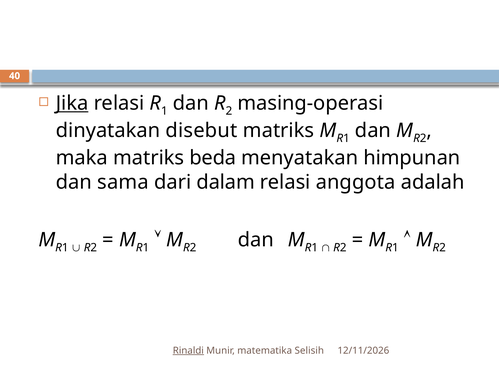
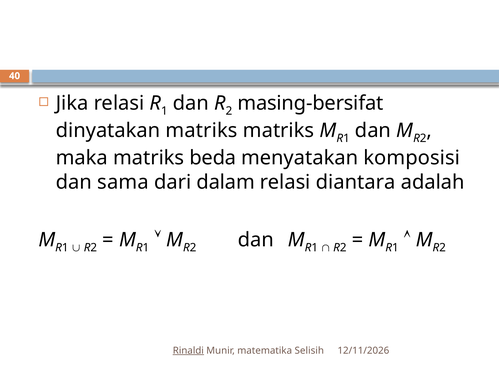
Jika underline: present -> none (72, 103)
masing-operasi: masing-operasi -> masing-bersifat (310, 103)
dinyatakan disebut: disebut -> matriks (202, 131)
himpunan: himpunan -> komposisi (412, 158)
anggota: anggota -> diantara (356, 182)
